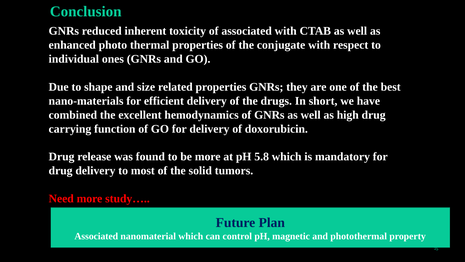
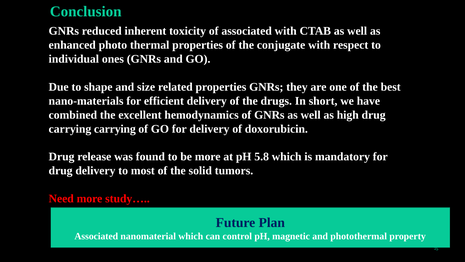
carrying function: function -> carrying (115, 129)
